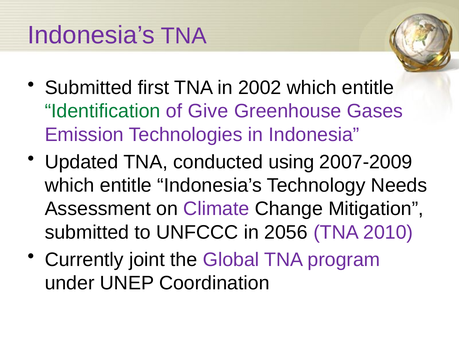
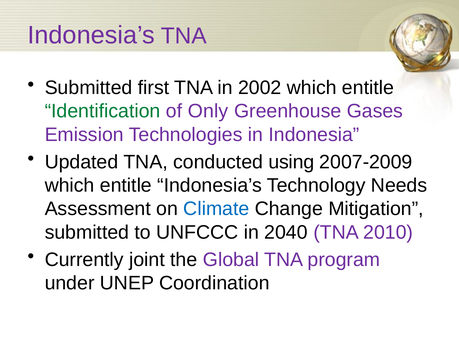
Give: Give -> Only (208, 111)
Climate colour: purple -> blue (216, 209)
2056: 2056 -> 2040 (286, 232)
